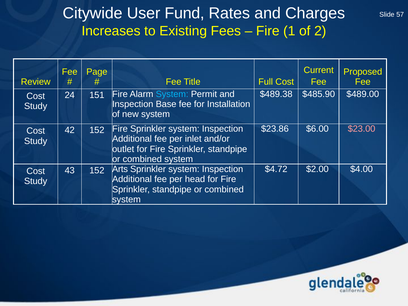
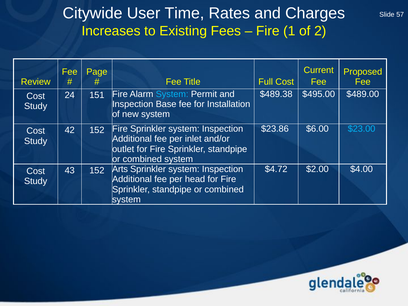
Fund: Fund -> Time (184, 13)
$485.90: $485.90 -> $495.00 (319, 94)
$23.00 colour: pink -> light blue (362, 129)
